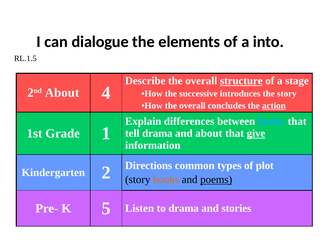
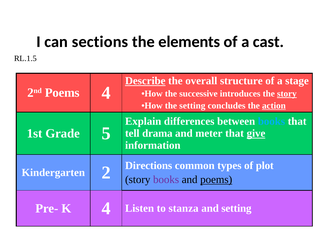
dialogue: dialogue -> sections (100, 42)
into: into -> cast (268, 42)
Describe underline: none -> present (145, 81)
structure underline: present -> none (241, 81)
2nd About: About -> Poems (62, 93)
story underline: none -> present (287, 94)
How the overall: overall -> setting (192, 106)
1: 1 -> 5 (106, 134)
and about: about -> meter (209, 134)
books colour: orange -> purple (166, 180)
K 5: 5 -> 4 (106, 209)
to drama: drama -> stanza (184, 209)
and stories: stories -> setting (236, 209)
